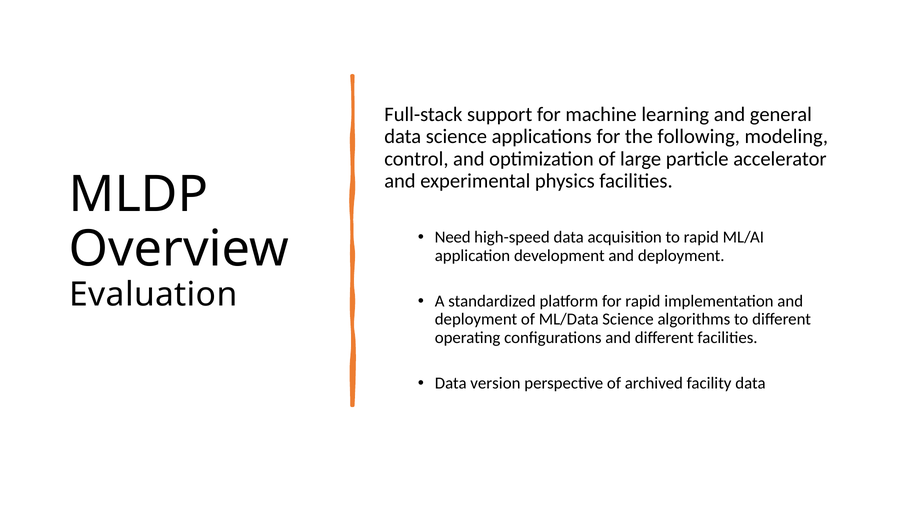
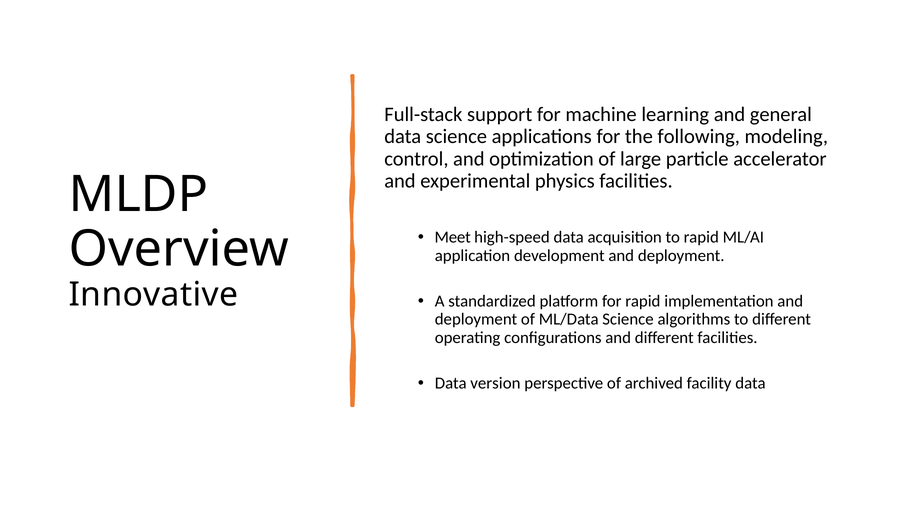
Need: Need -> Meet (453, 237)
Evaluation: Evaluation -> Innovative (153, 295)
